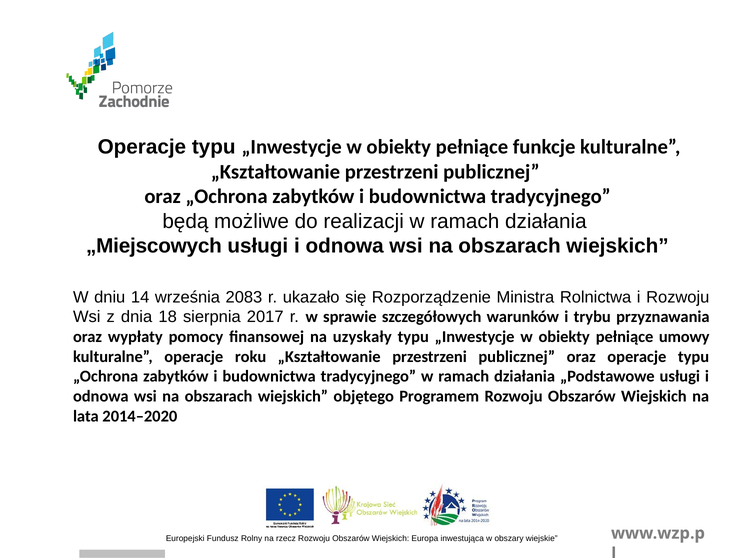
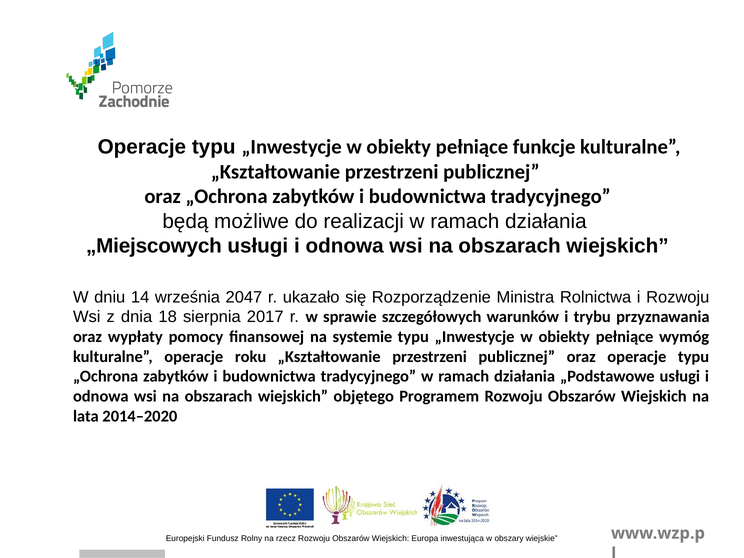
2083: 2083 -> 2047 (244, 297)
uzyskały: uzyskały -> systemie (362, 337)
umowy: umowy -> wymóg (684, 337)
